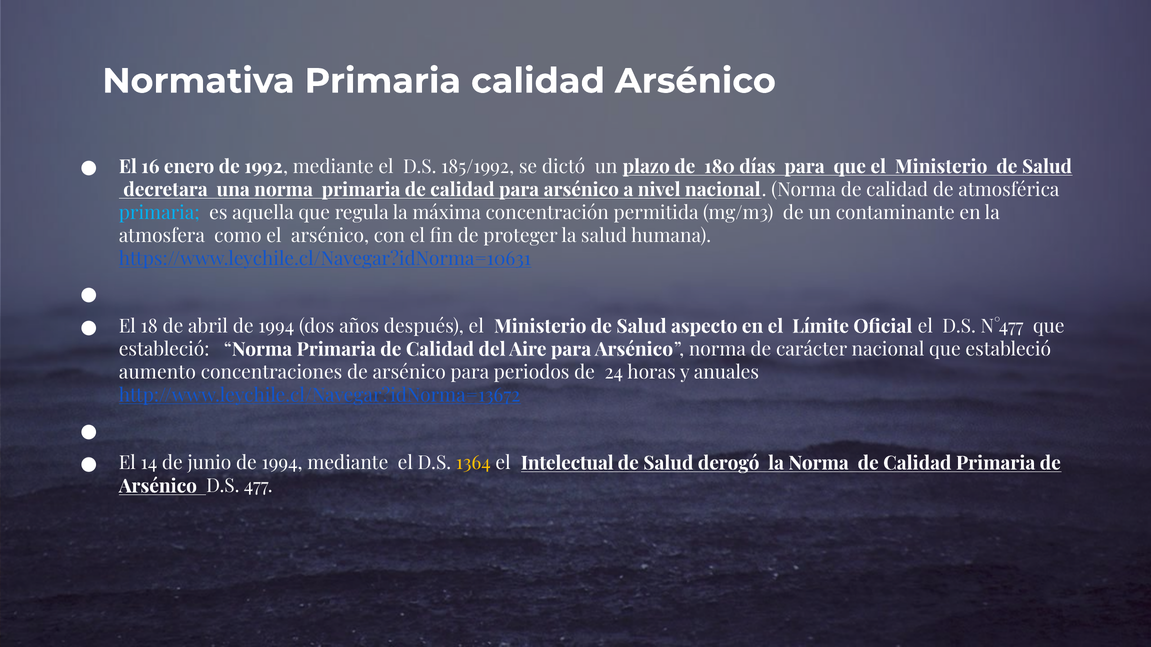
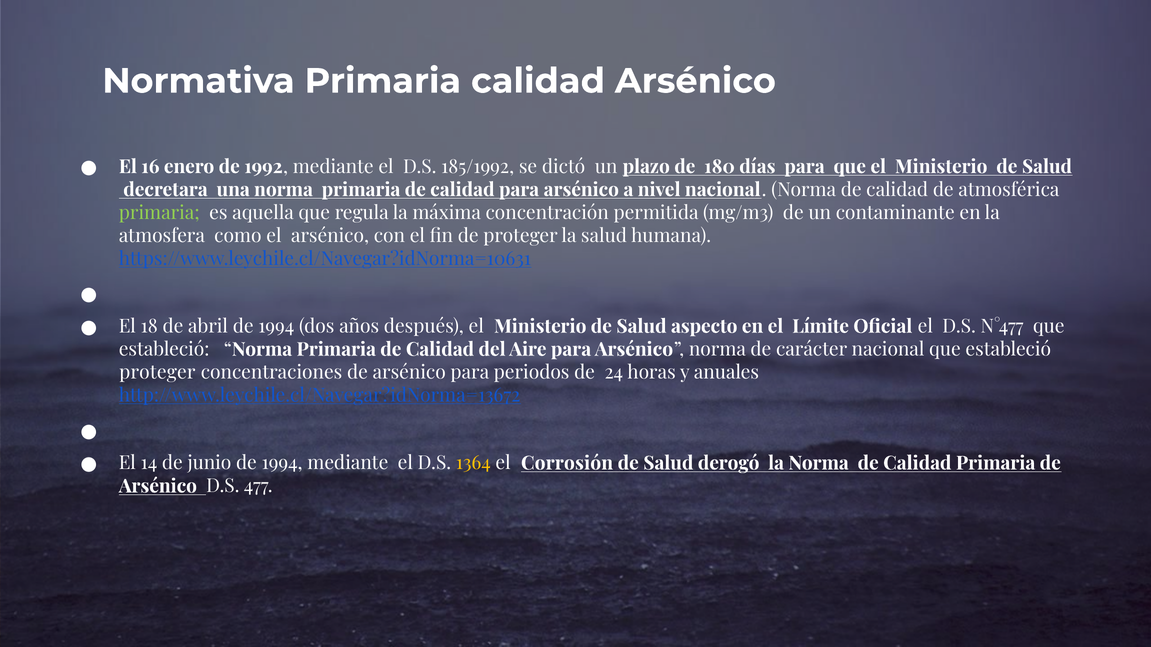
primaria colour: light blue -> light green (159, 213)
aumento: aumento -> proteger (157, 373)
Intelectual: Intelectual -> Corrosión (567, 463)
